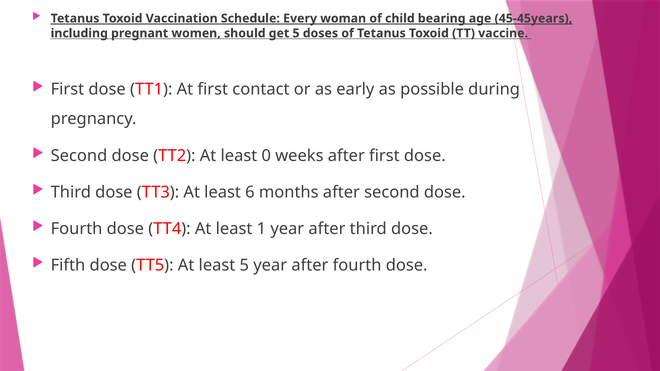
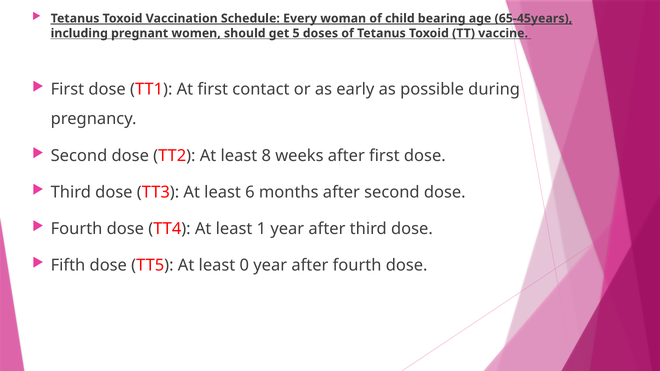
45-45years: 45-45years -> 65-45years (533, 18)
0: 0 -> 8 (266, 156)
least 5: 5 -> 0 (244, 265)
